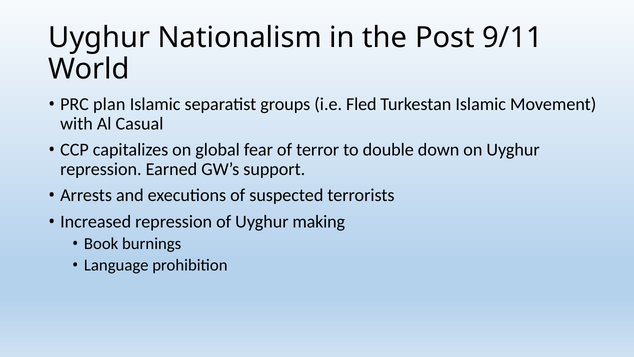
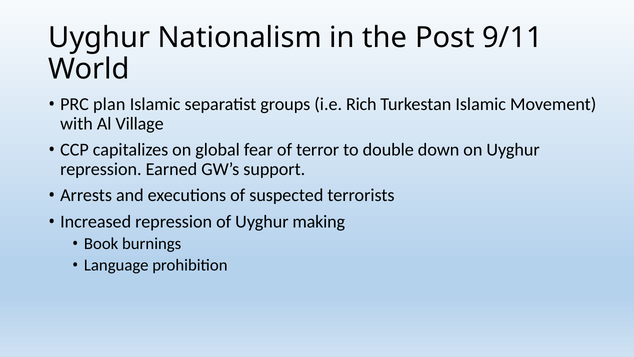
Fled: Fled -> Rich (361, 104)
Casual: Casual -> Village (140, 123)
